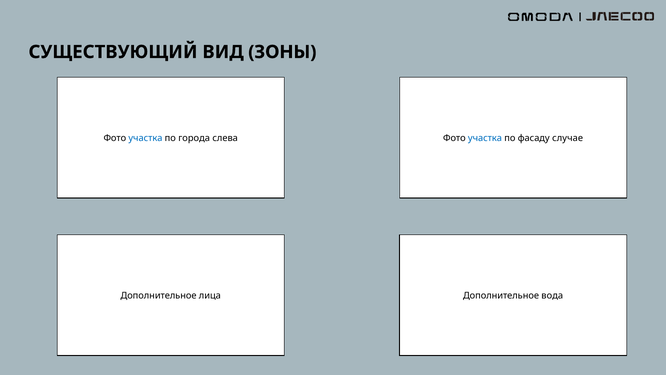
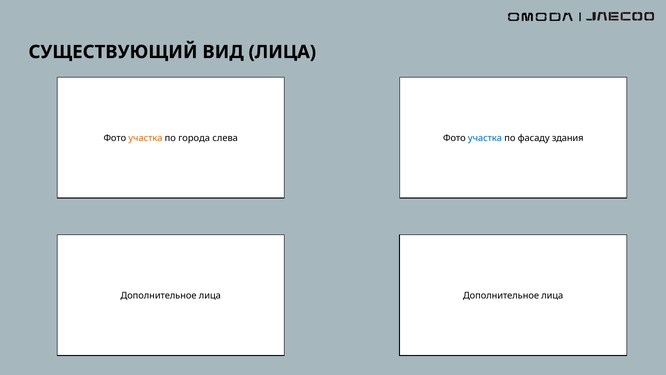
ВИД ЗОНЫ: ЗОНЫ -> ЛИЦА (282, 52)
участка colour: blue -> orange (145, 138)
случае: случае -> здания (568, 138)
вода: вода -> лица (552, 295)
